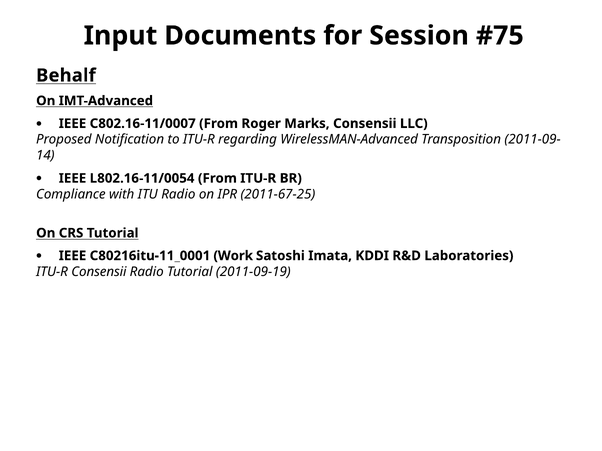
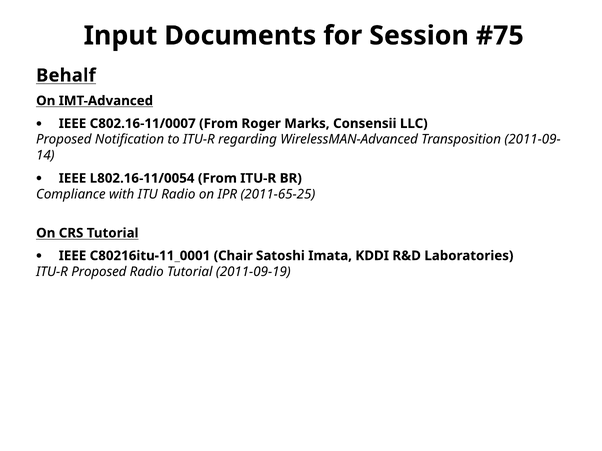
2011-67-25: 2011-67-25 -> 2011-65-25 (278, 195)
Work: Work -> Chair (233, 256)
ITU-R Consensii: Consensii -> Proposed (99, 272)
